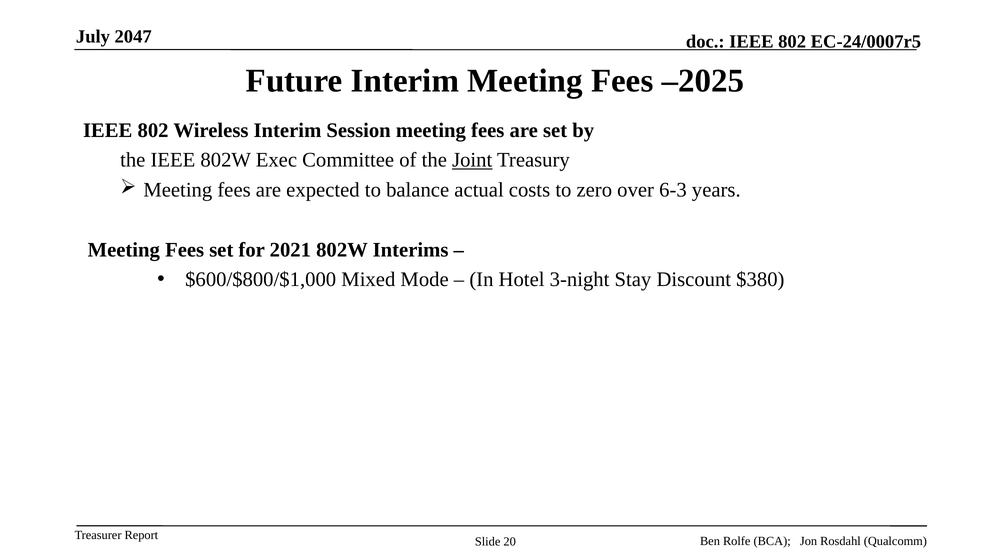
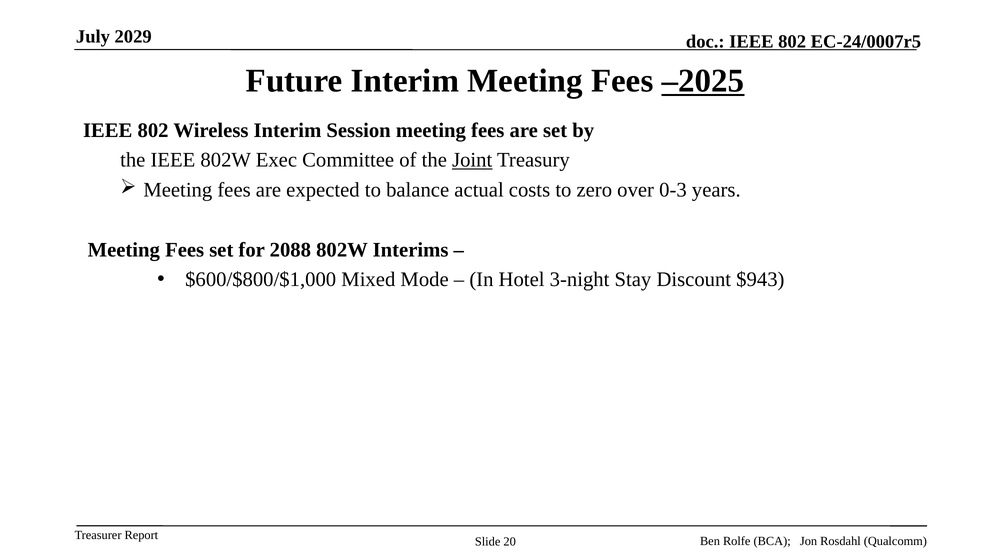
2047: 2047 -> 2029 (133, 37)
–2025 underline: none -> present (703, 81)
6-3: 6-3 -> 0-3 (673, 190)
2021: 2021 -> 2088 (290, 250)
$380: $380 -> $943 (760, 279)
